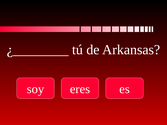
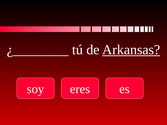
Arkansas underline: none -> present (131, 50)
